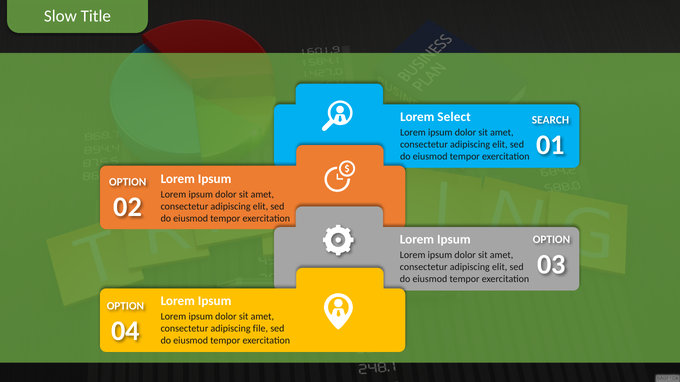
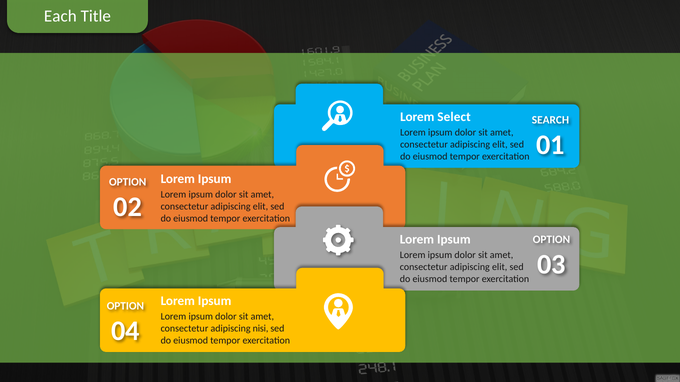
Slow: Slow -> Each (60, 16)
file: file -> nisi (261, 329)
